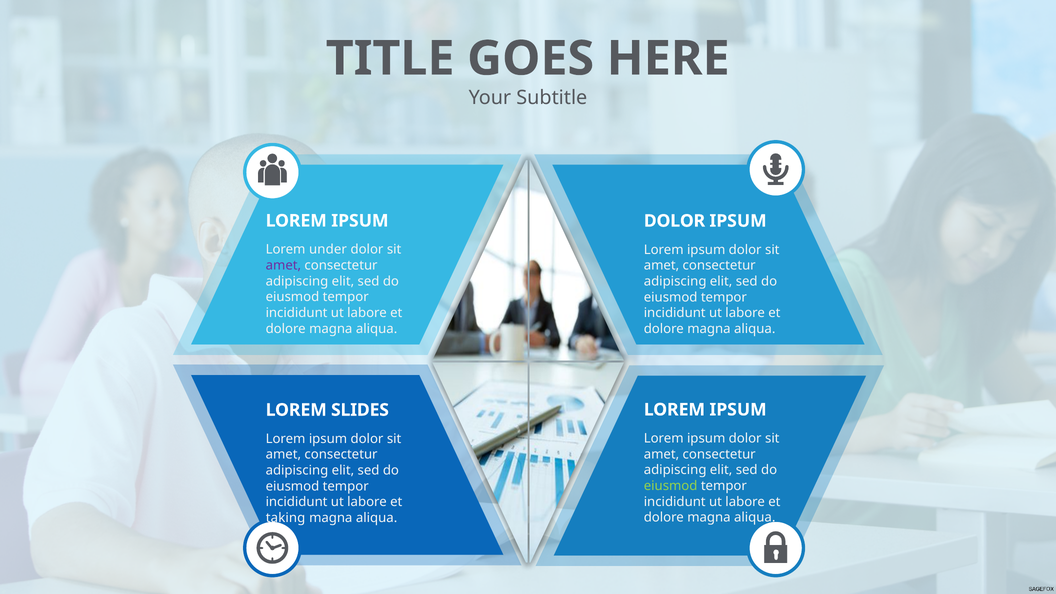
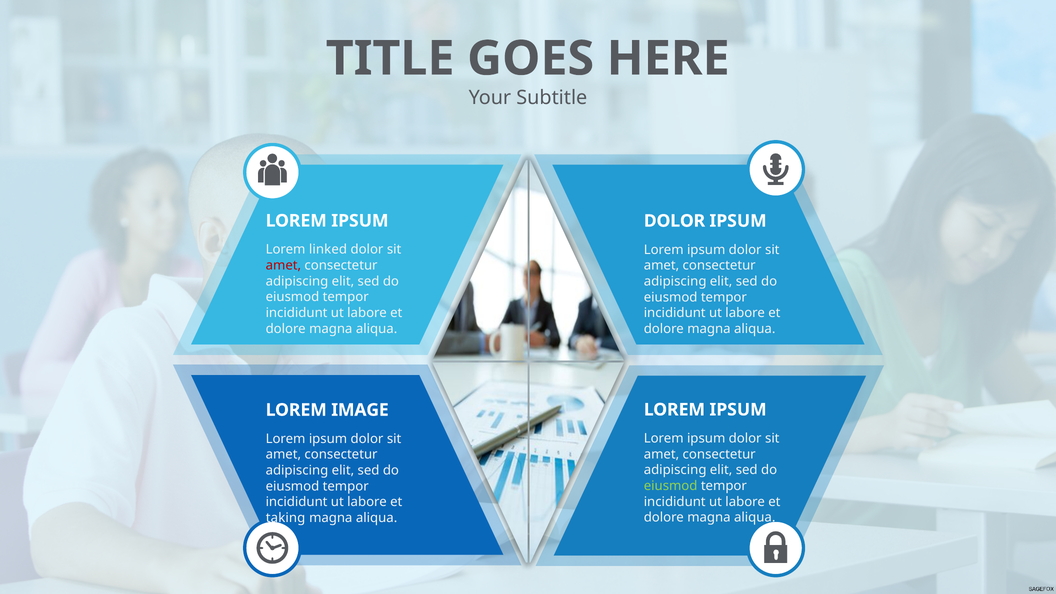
under: under -> linked (328, 249)
amet colour: purple -> red (283, 265)
SLIDES: SLIDES -> IMAGE (360, 410)
